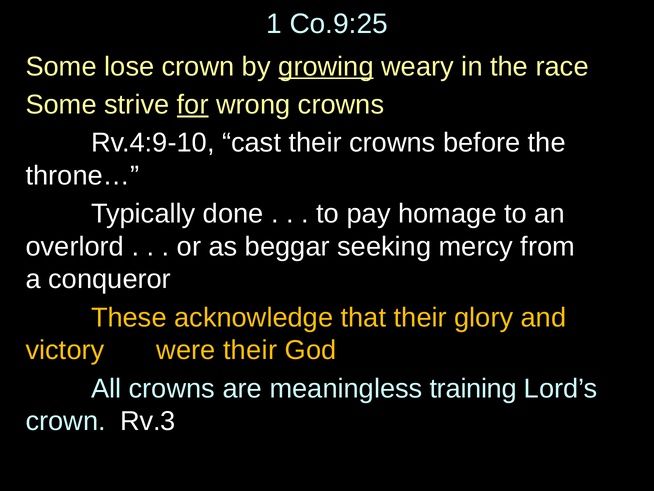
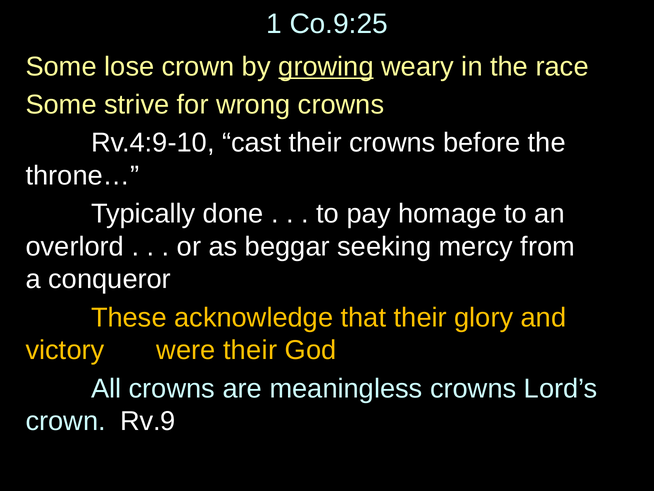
for underline: present -> none (193, 105)
meaningless training: training -> crowns (473, 388)
Rv.3: Rv.3 -> Rv.9 (148, 421)
